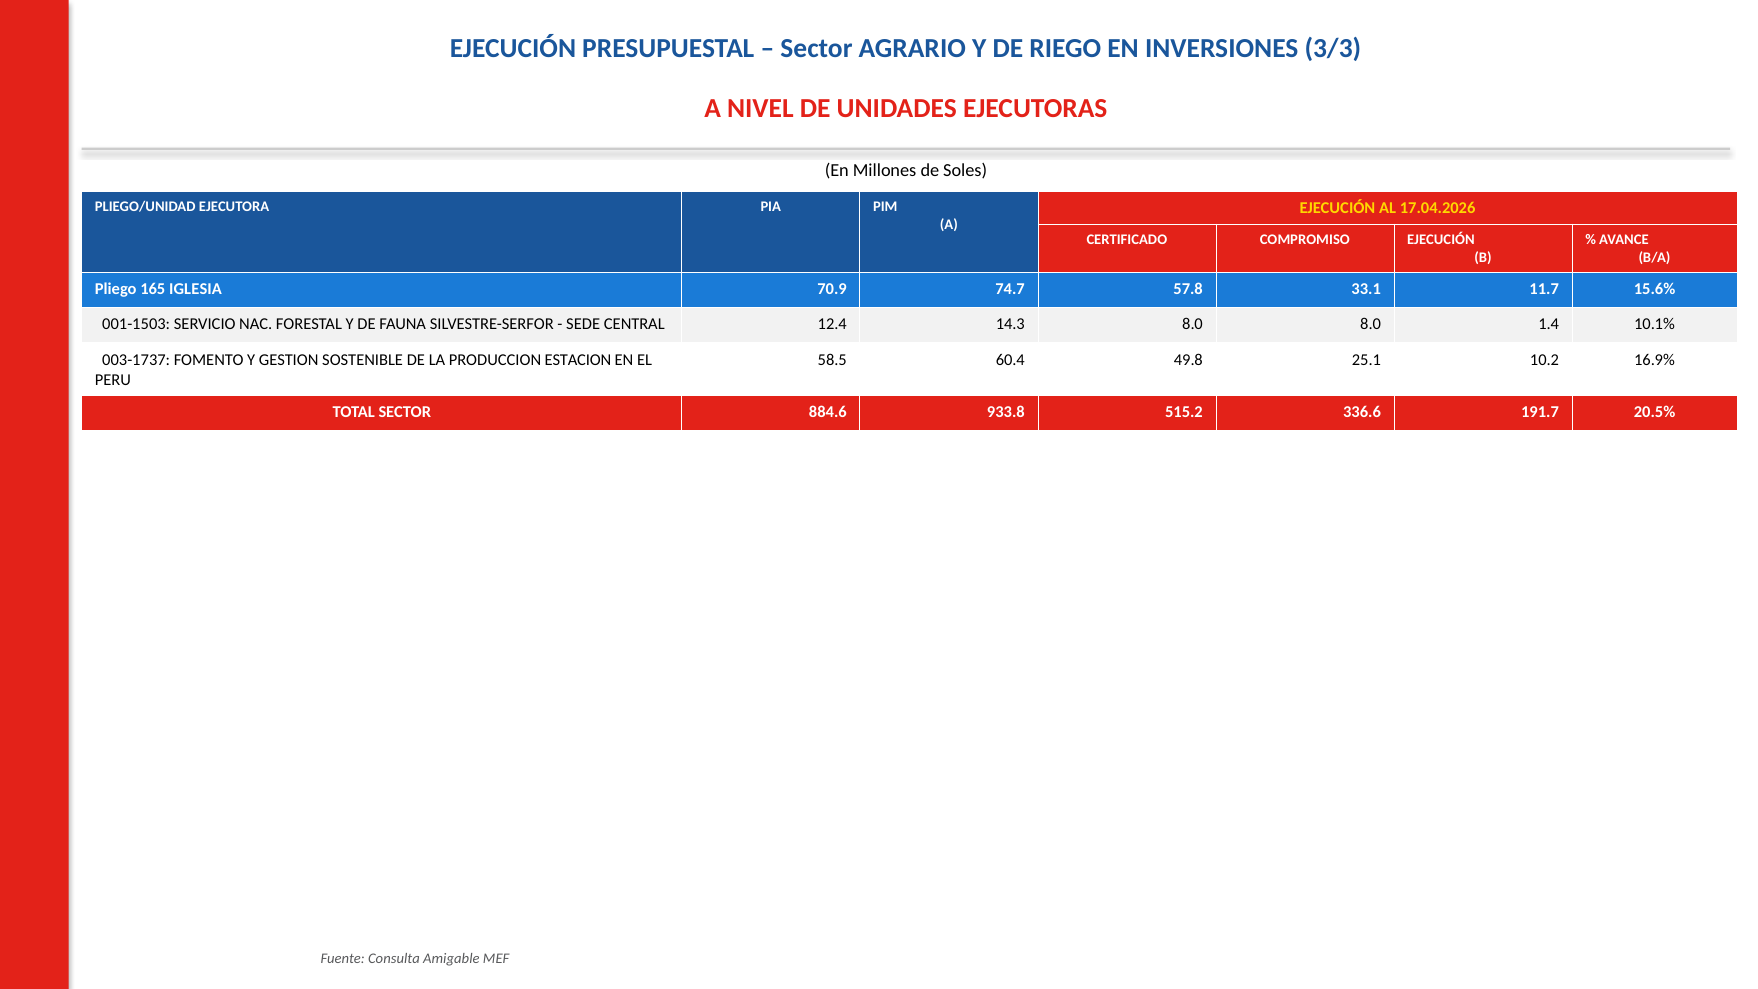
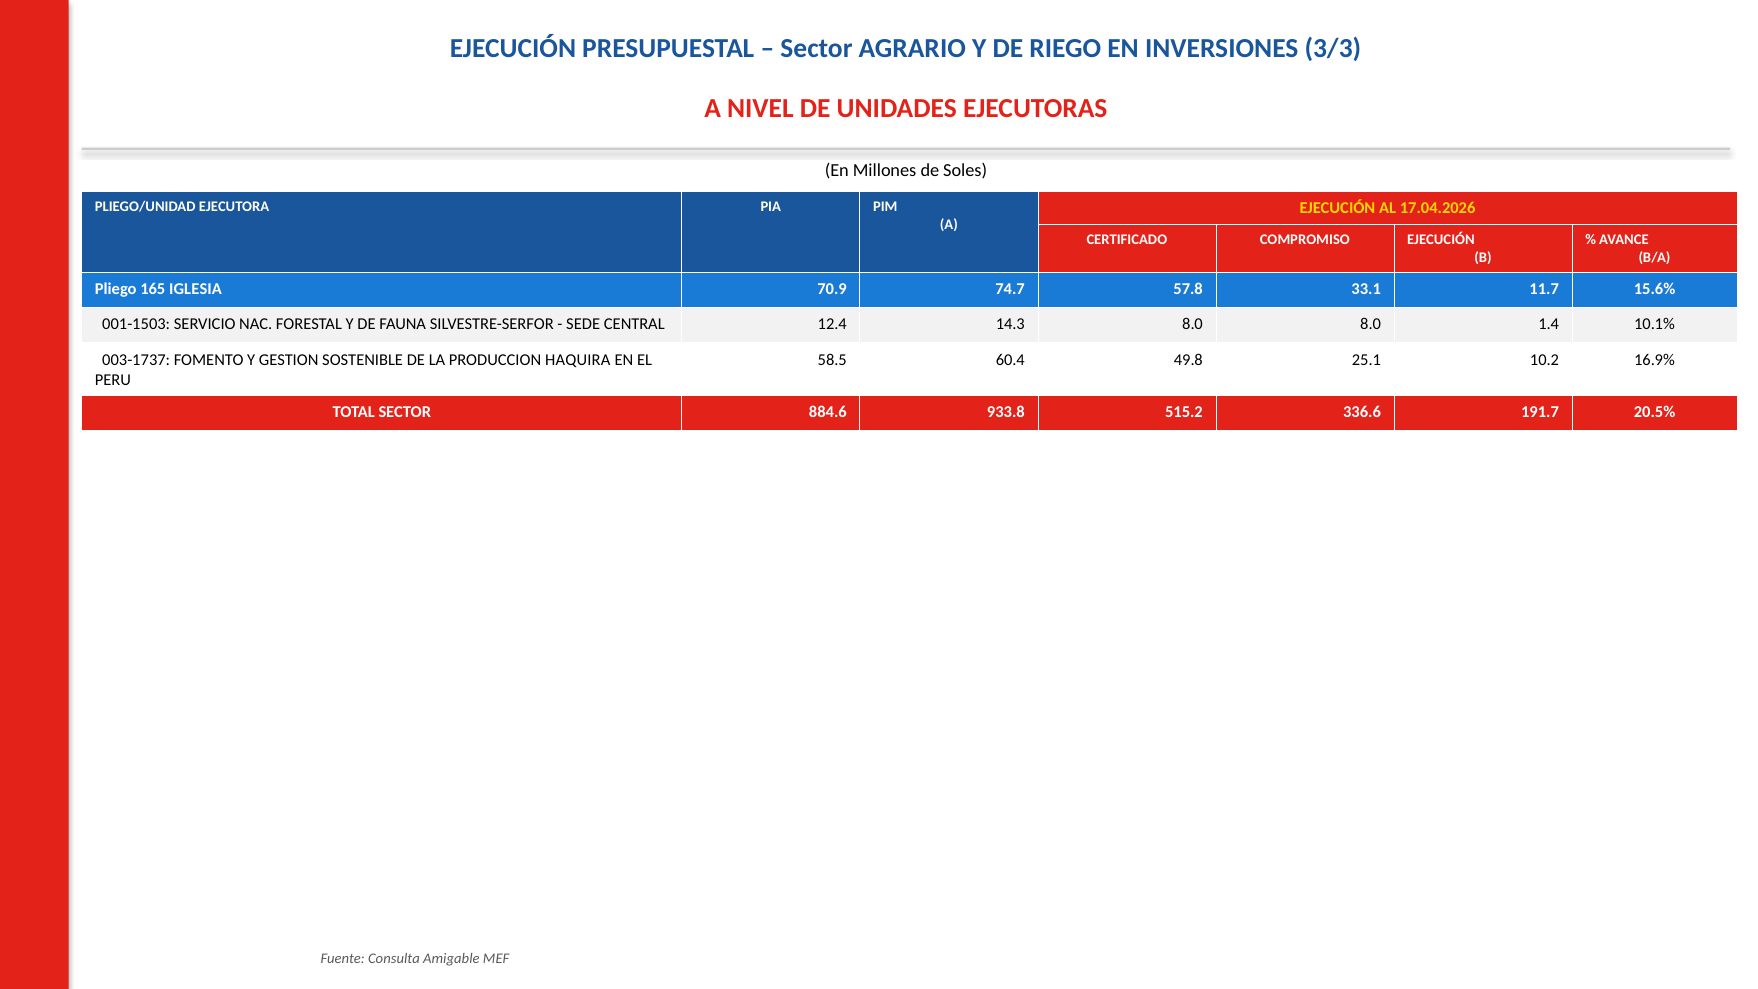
ESTACION: ESTACION -> HAQUIRA (578, 360)
